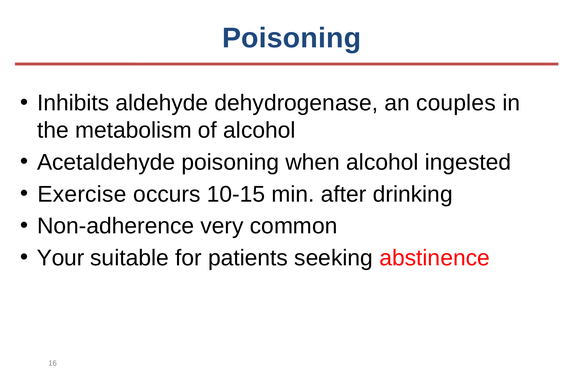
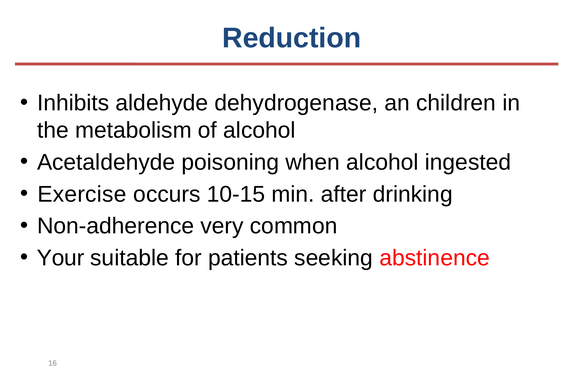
Poisoning: Poisoning -> Reduction (292, 38)
couples: couples -> children (456, 103)
